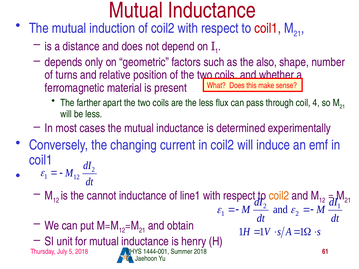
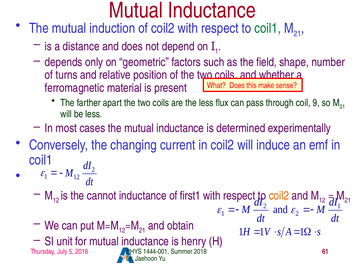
coil1 colour: red -> green (268, 28)
also: also -> field (267, 62)
4: 4 -> 9 (316, 103)
line1: line1 -> first1 (190, 196)
